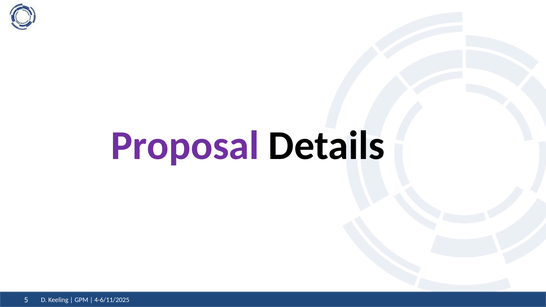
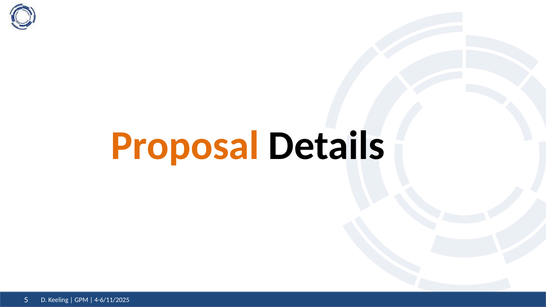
Proposal colour: purple -> orange (185, 146)
